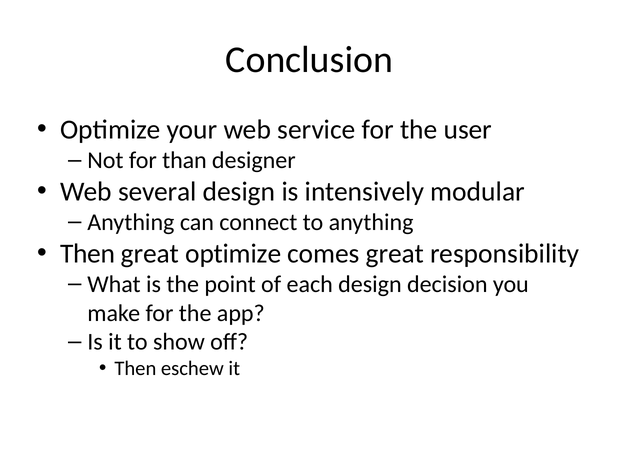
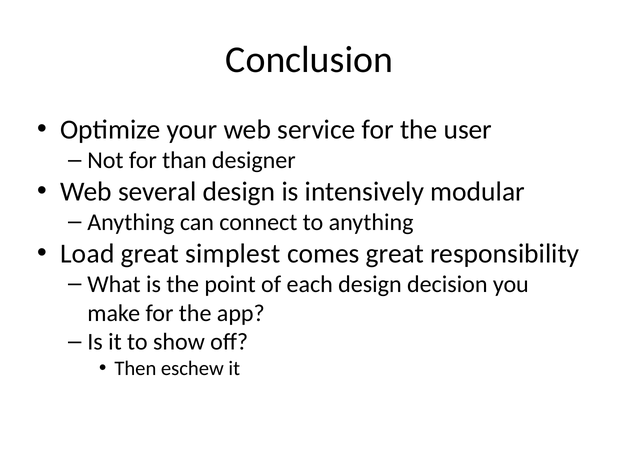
Then: Then -> Load (87, 254)
great optimize: optimize -> simplest (233, 254)
